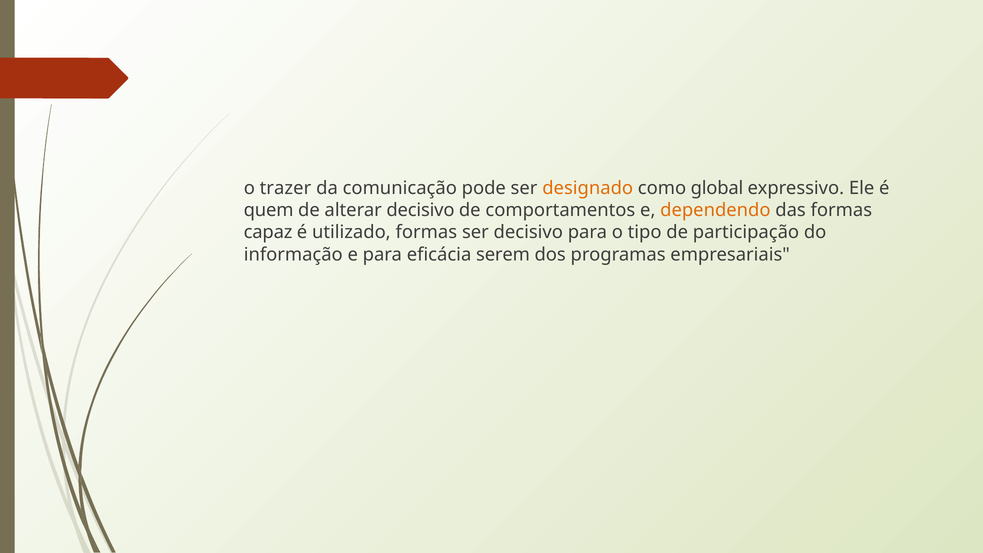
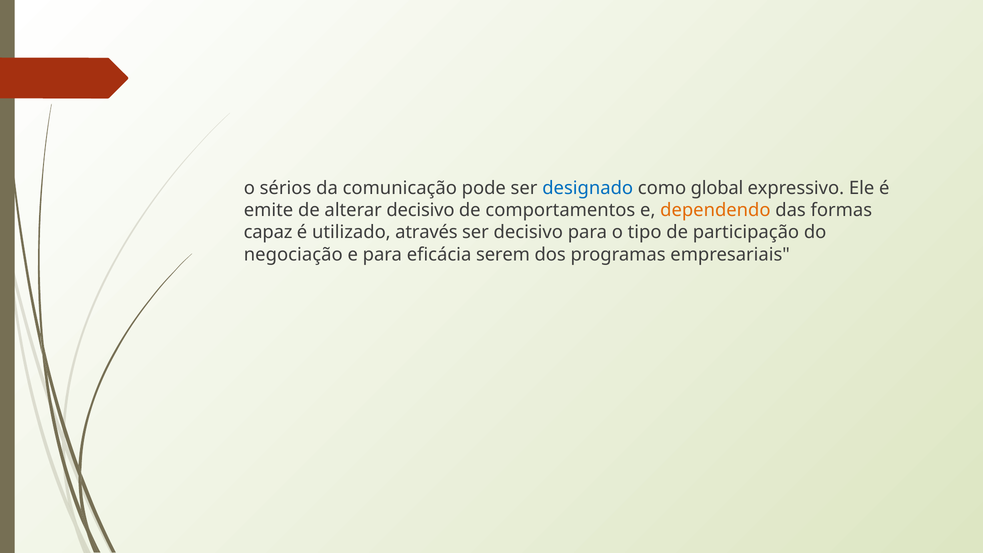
trazer: trazer -> sérios (286, 188)
designado colour: orange -> blue (588, 188)
quem: quem -> emite (268, 210)
utilizado formas: formas -> através (426, 232)
informação: informação -> negociação (293, 254)
